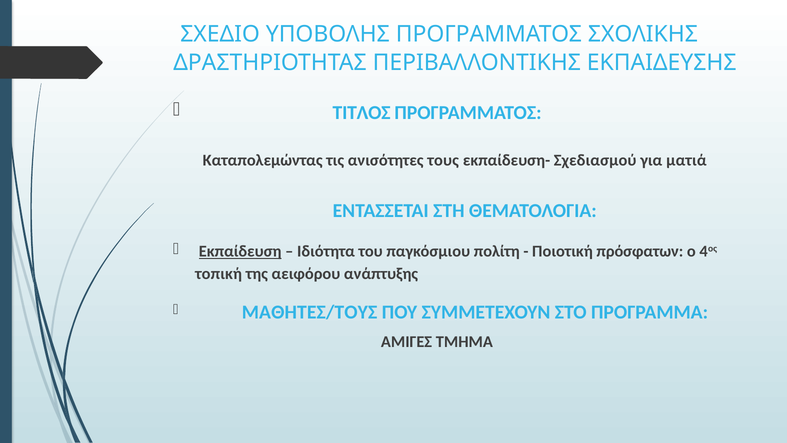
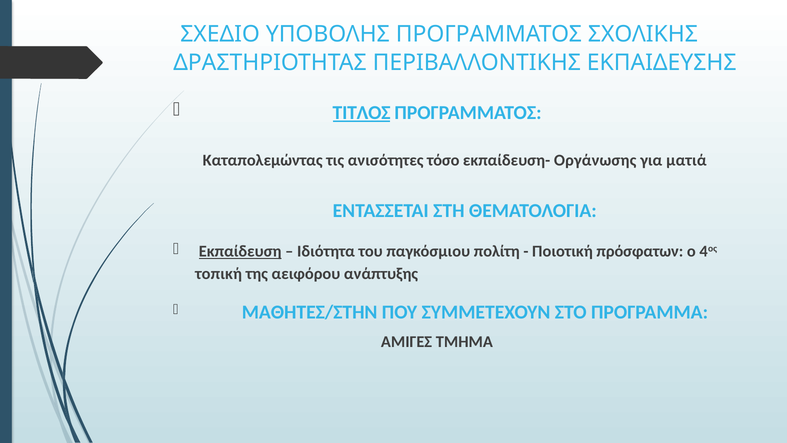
ΤΙΤΛΟΣ underline: none -> present (362, 113)
τους: τους -> τόσο (443, 160)
Σχεδιασμού: Σχεδιασμού -> Οργάνωσης (595, 160)
ΜΑΘΗΤΕΣ/ΤΟΥΣ: ΜΑΘΗΤΕΣ/ΤΟΥΣ -> ΜΑΘΗΤΕΣ/ΣΤΗΝ (310, 312)
